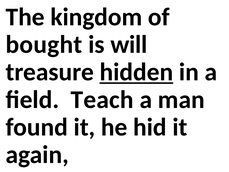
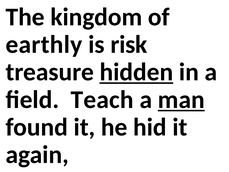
bought: bought -> earthly (44, 45)
will: will -> risk (129, 45)
man underline: none -> present (181, 99)
